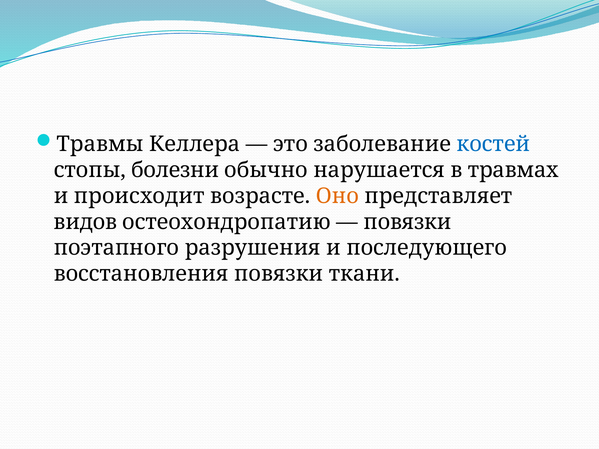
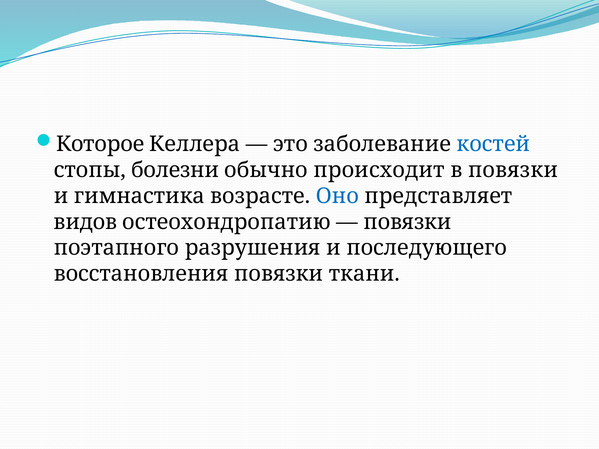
Травмы: Травмы -> Которое (100, 144)
нарушается: нарушается -> происходит (379, 170)
в травмах: травмах -> повязки (513, 170)
происходит: происходит -> гимнастика (139, 196)
Оно colour: orange -> blue (337, 196)
